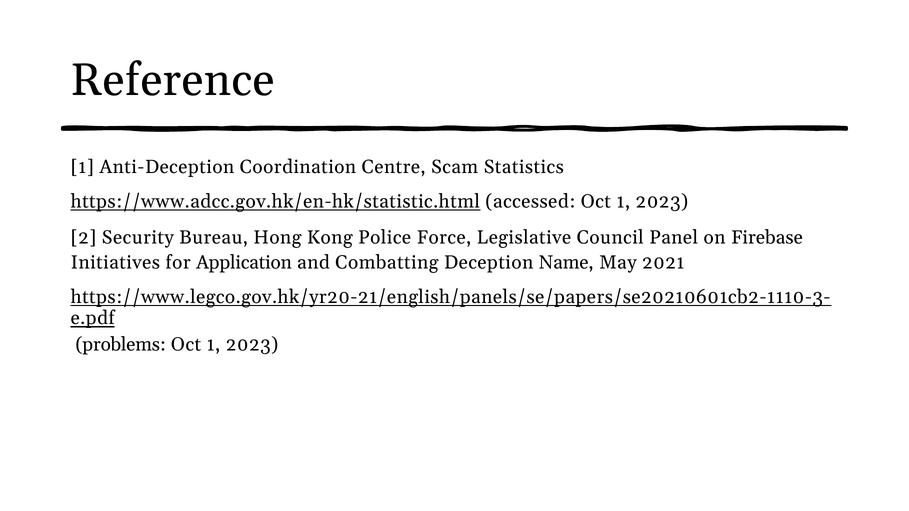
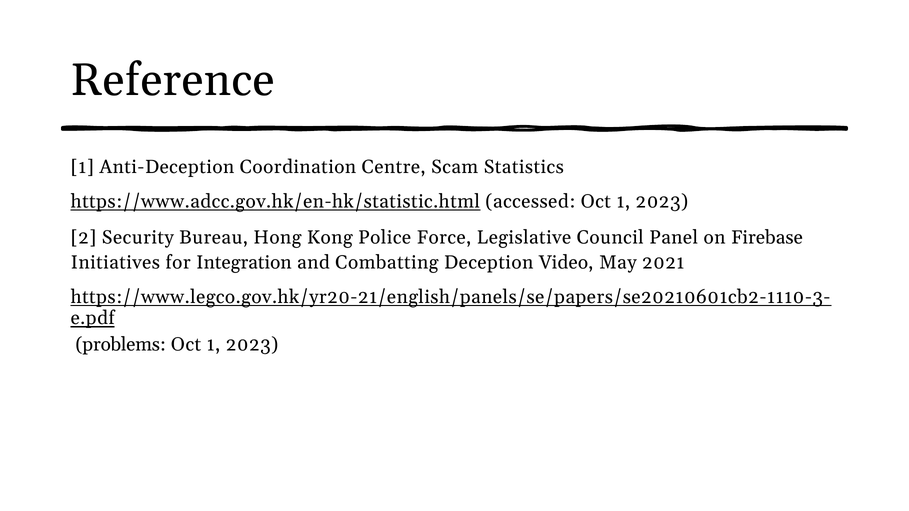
Application: Application -> Integration (244, 262)
Name: Name -> Video (566, 262)
